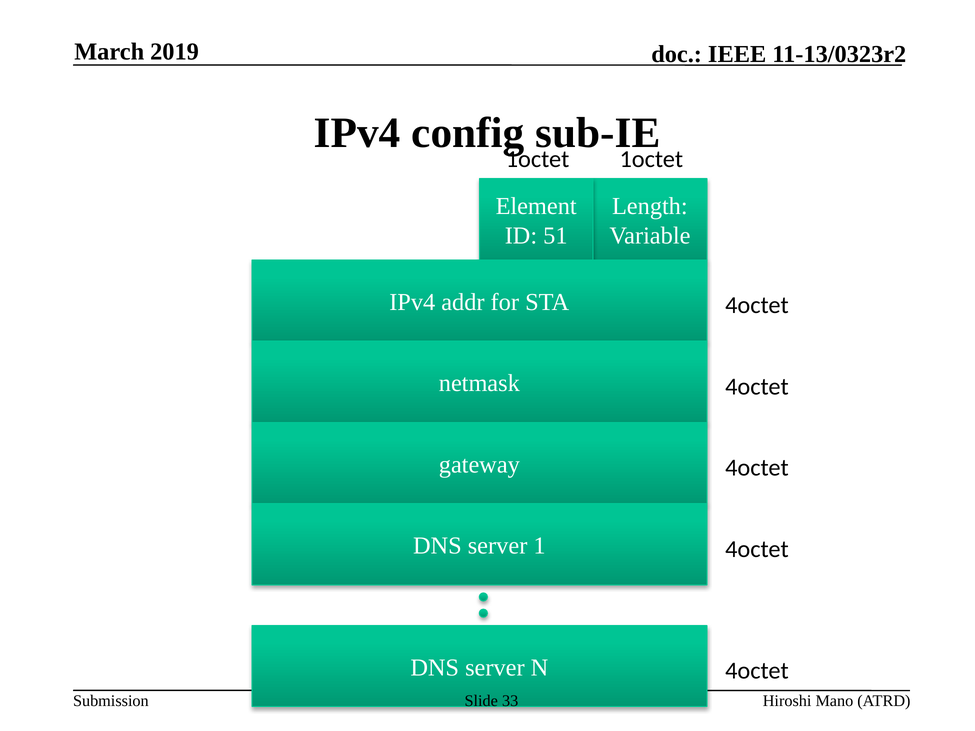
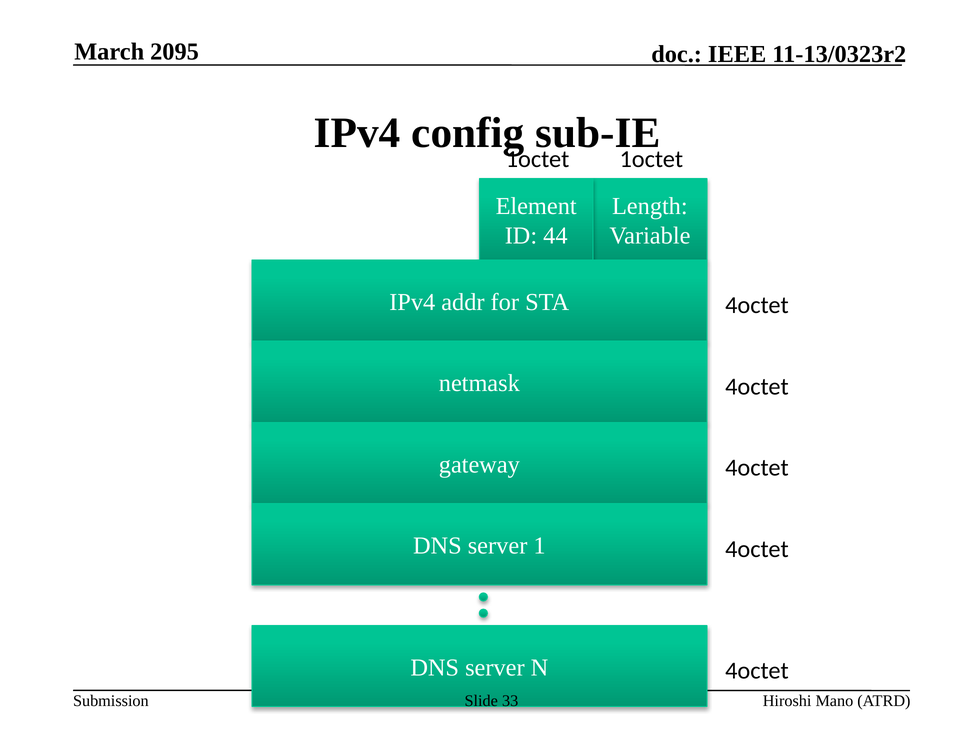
2019: 2019 -> 2095 (175, 52)
51: 51 -> 44 (555, 236)
